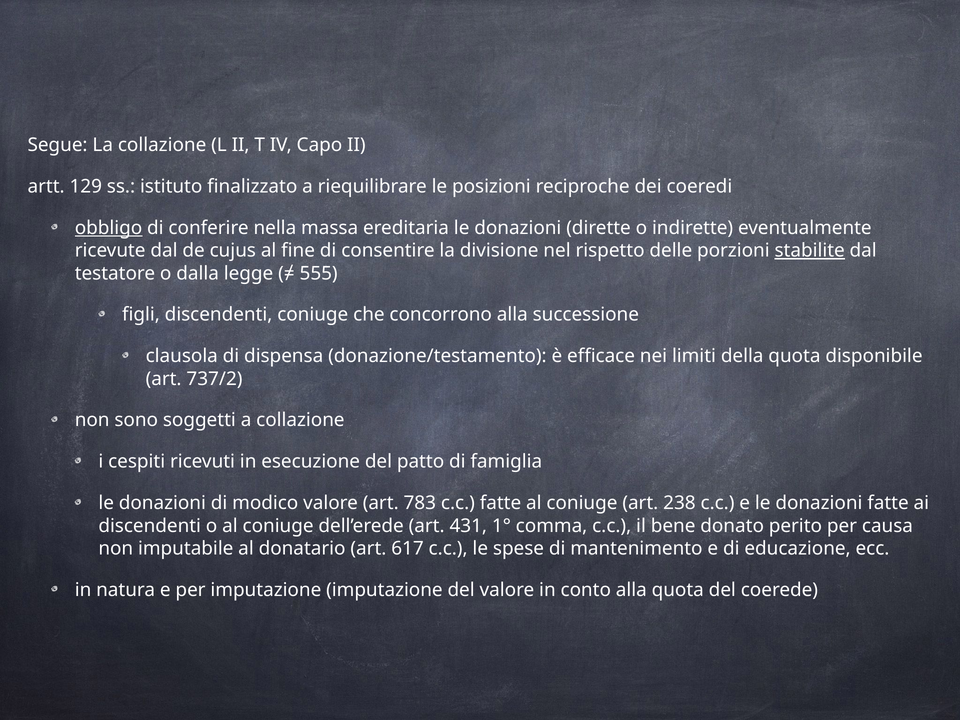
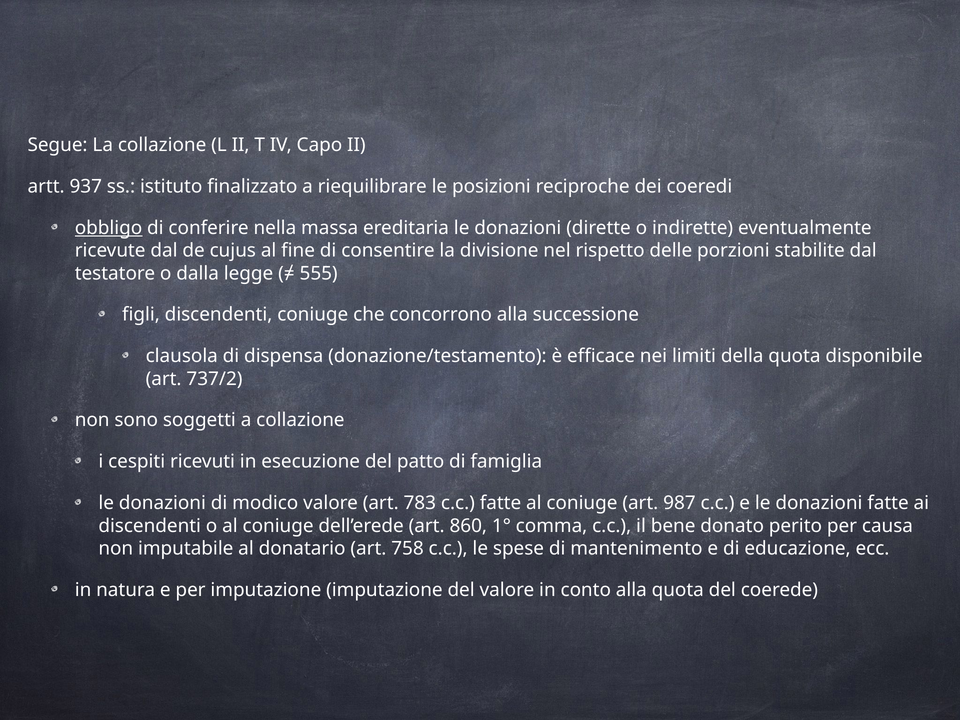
129: 129 -> 937 (86, 186)
stabilite underline: present -> none (810, 251)
238: 238 -> 987 (679, 503)
431: 431 -> 860 (468, 526)
617: 617 -> 758 (407, 548)
